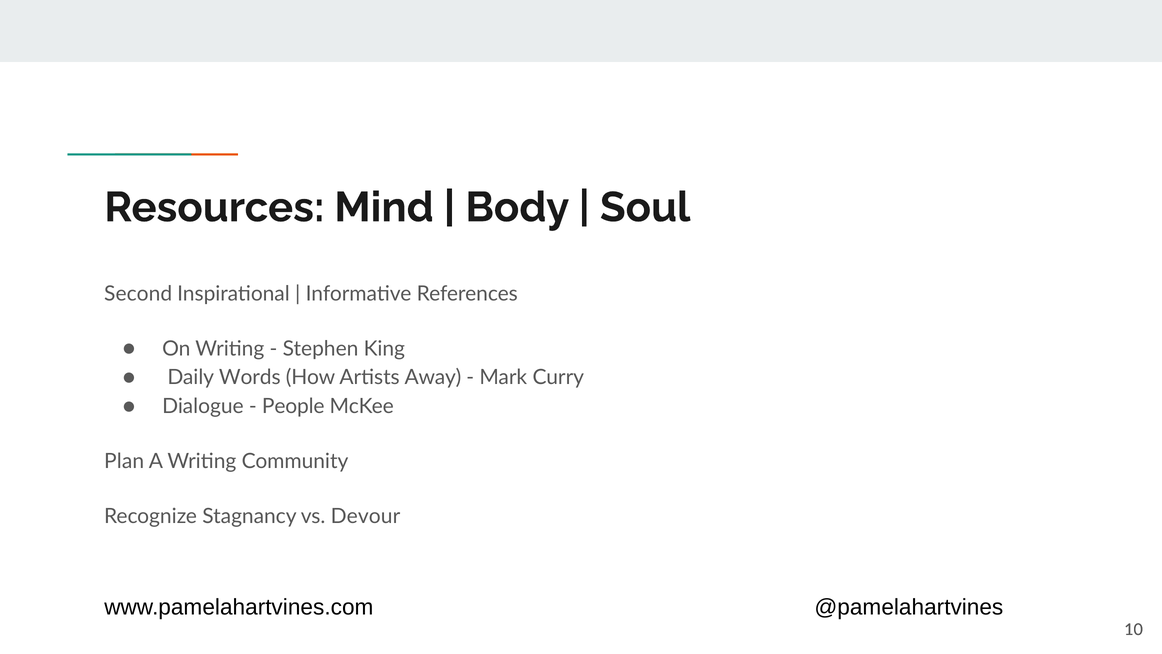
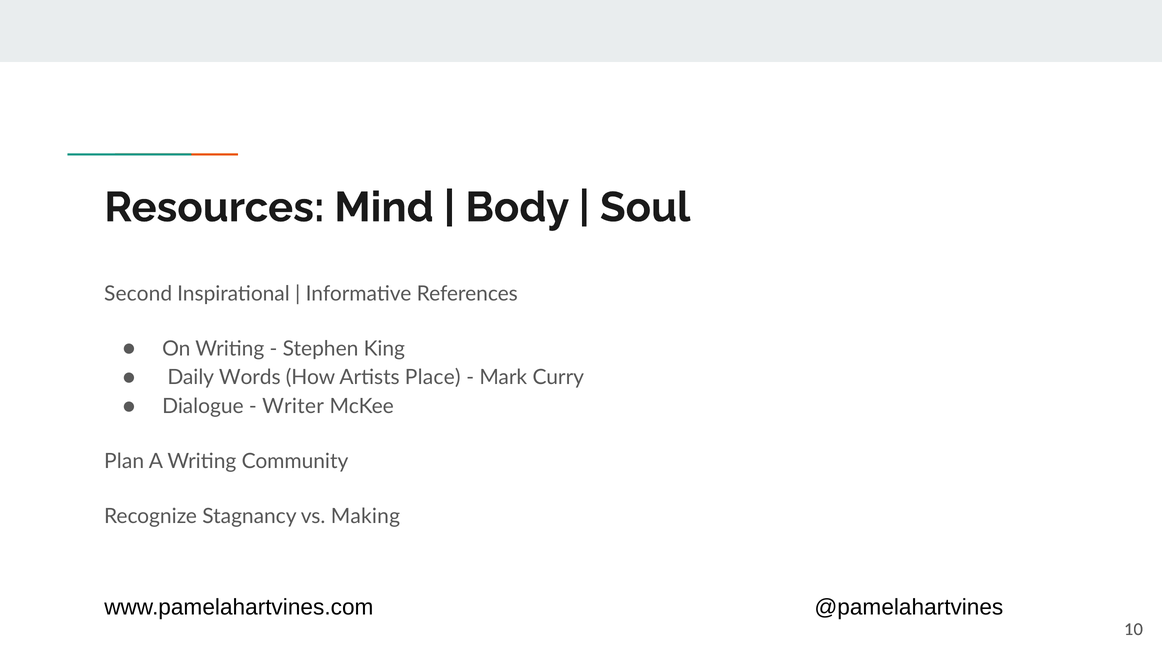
Away: Away -> Place (433, 377)
People: People -> Writer (293, 406)
Devour: Devour -> Making (365, 516)
